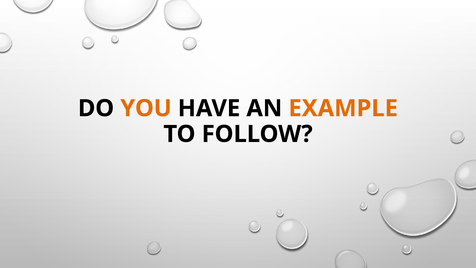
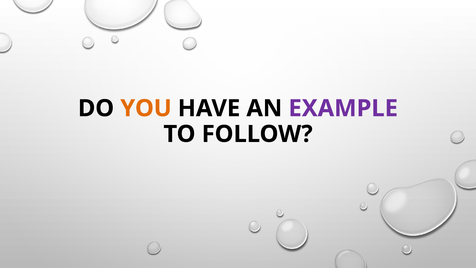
EXAMPLE colour: orange -> purple (343, 108)
